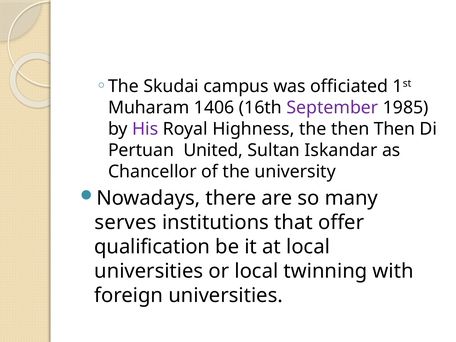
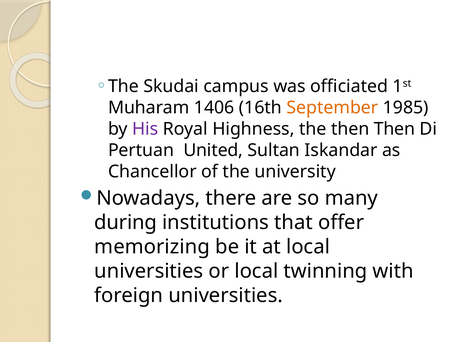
September colour: purple -> orange (332, 108)
serves: serves -> during (126, 223)
qualification: qualification -> memorizing (152, 247)
